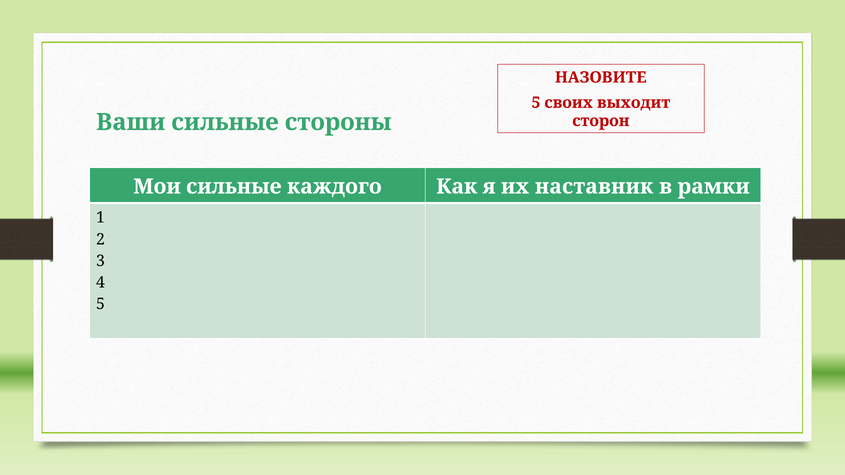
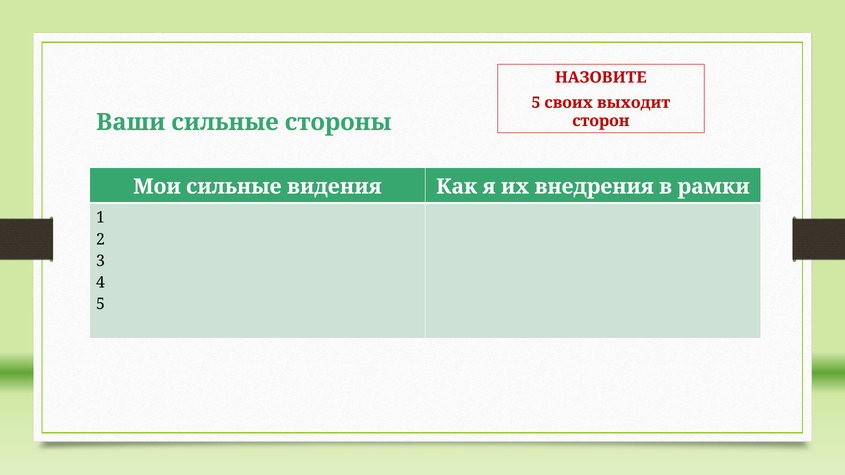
каждого: каждого -> видения (334, 187)
наставник: наставник -> внедрения (594, 187)
